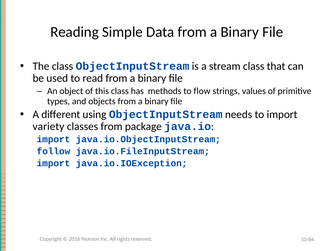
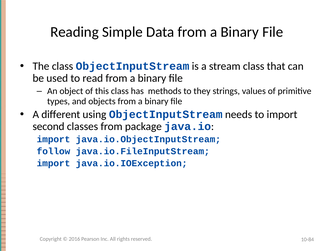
flow: flow -> they (202, 91)
variety: variety -> second (49, 126)
